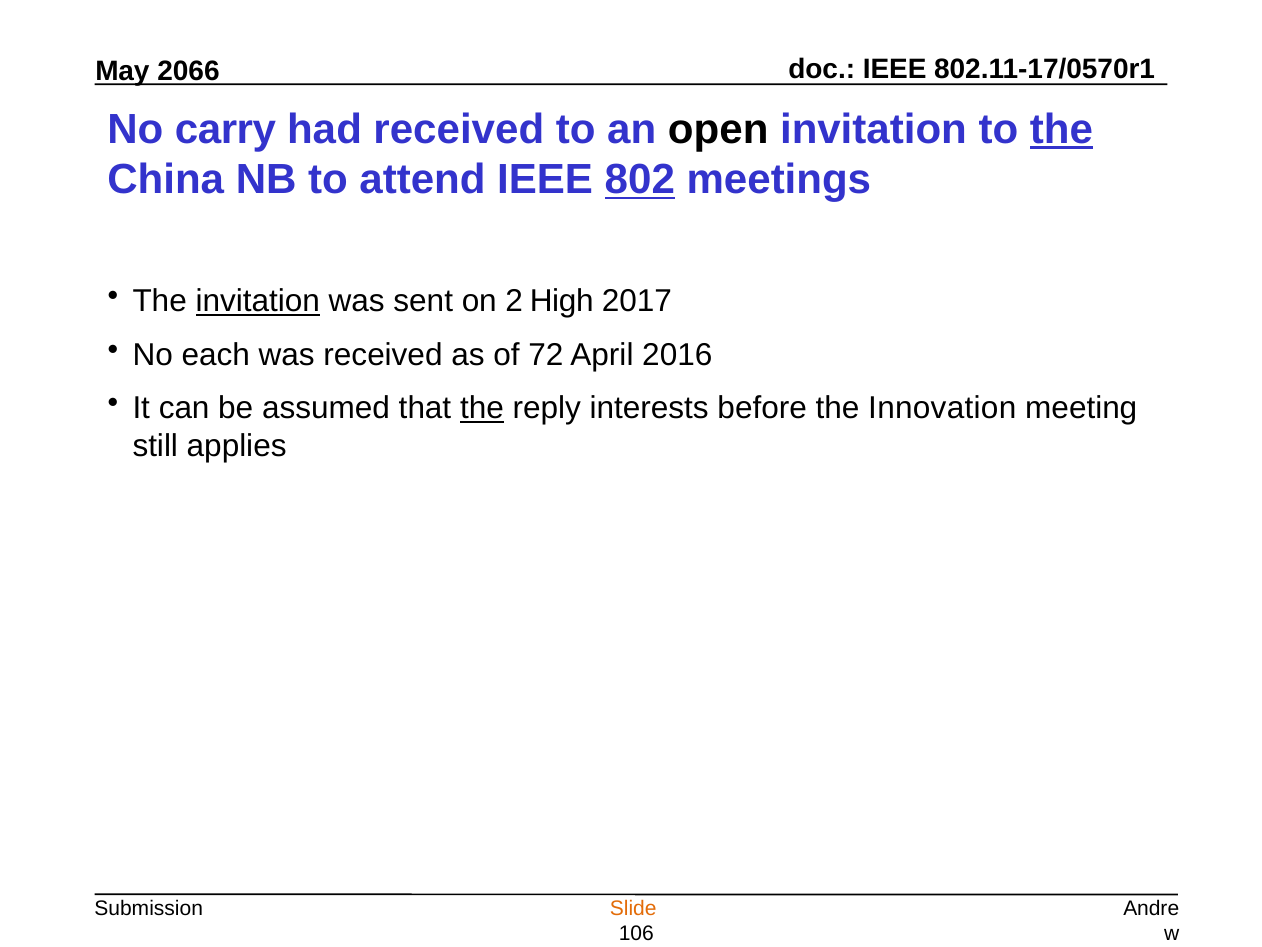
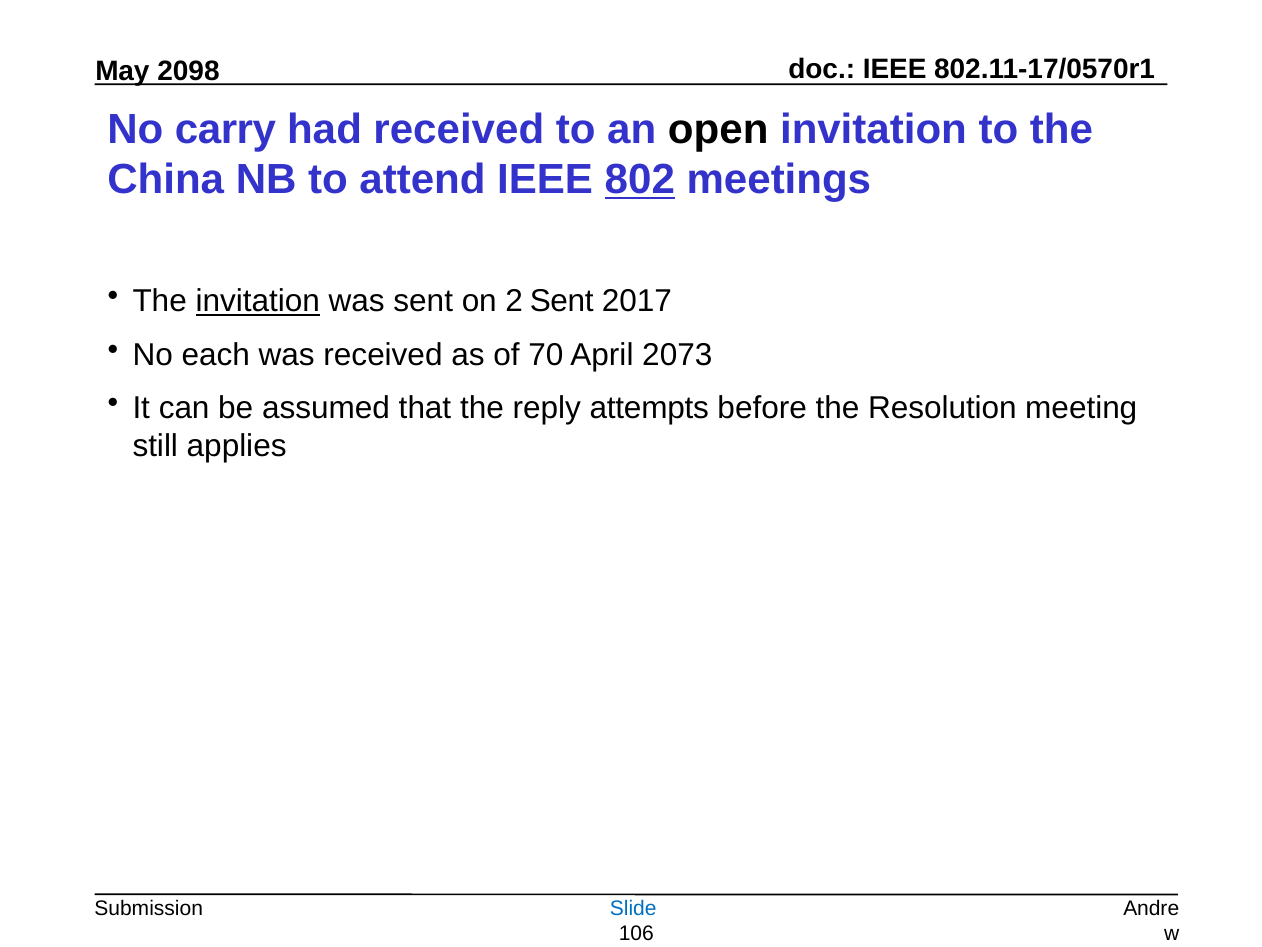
2066: 2066 -> 2098 (188, 72)
the underline: present -> none (1061, 129)
2 High: High -> Sent (562, 301)
72: 72 -> 70 (546, 355)
2016: 2016 -> 2073 (677, 355)
the underline: present -> none (482, 408)
interests: interests -> attempts (649, 408)
Innovation: Innovation -> Resolution (942, 408)
Slide colour: orange -> blue (633, 908)
